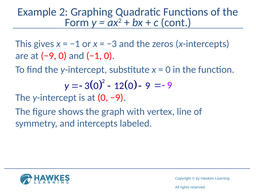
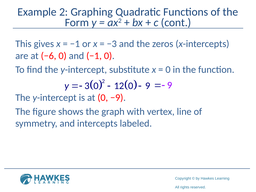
at −9: −9 -> −6 (49, 56)
